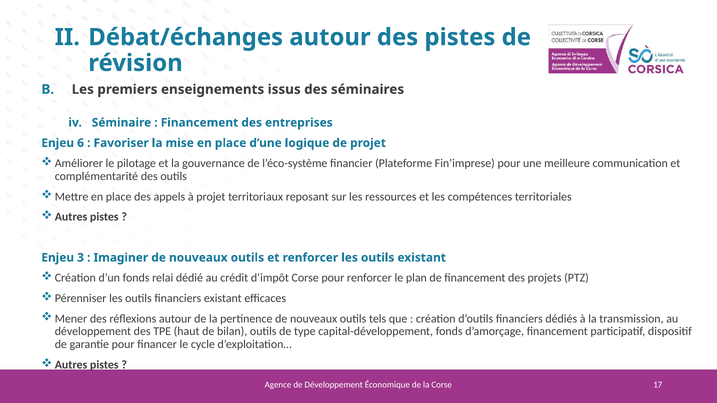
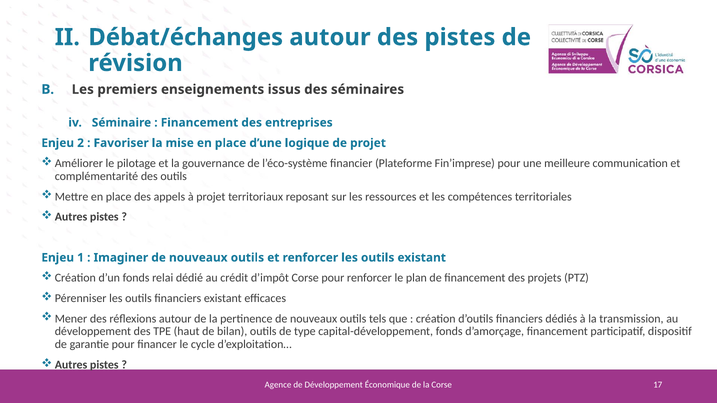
6: 6 -> 2 (81, 143)
3: 3 -> 1 (81, 258)
